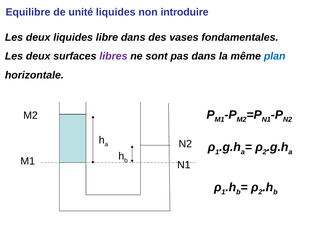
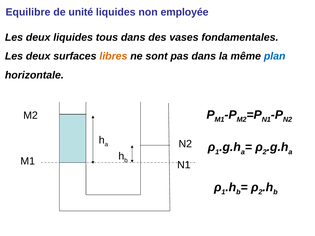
introduire: introduire -> employée (185, 12)
libre: libre -> tous (107, 37)
libres colour: purple -> orange (113, 56)
